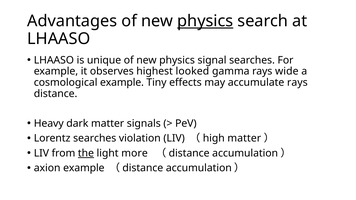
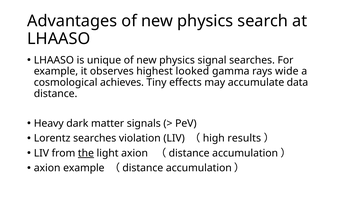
physics underline: present -> none (205, 21)
cosmological example: example -> achieves (122, 83)
accumulate rays: rays -> data (297, 83)
matter: matter -> results (244, 138)
light more: more -> axion (135, 153)
